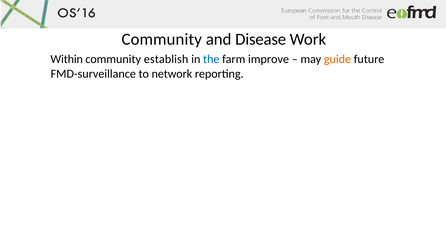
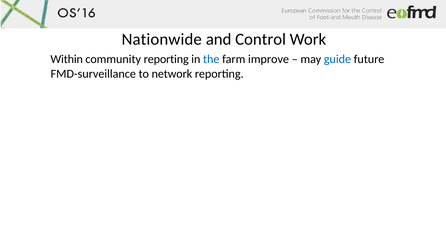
Community: Community -> Nationwide (162, 39)
Disease: Disease -> Control (261, 39)
community establish: establish -> reporting (166, 59)
guide colour: orange -> blue (337, 59)
